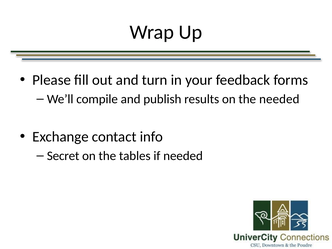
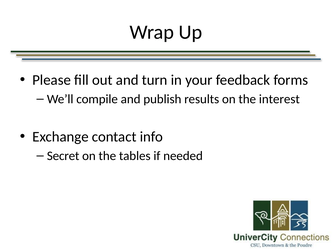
the needed: needed -> interest (279, 99)
